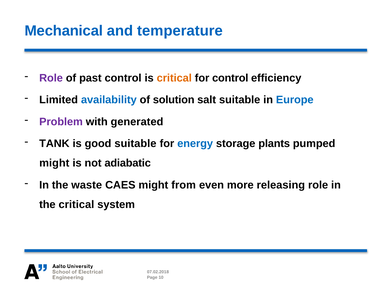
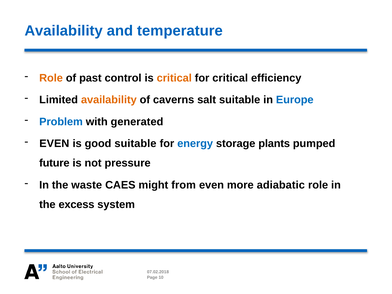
Mechanical: Mechanical -> Availability (64, 31)
Role colour: purple -> orange (51, 78)
for control: control -> critical (230, 78)
availability colour: blue -> orange (109, 100)
solution: solution -> caverns (174, 100)
Problem colour: purple -> blue (61, 122)
TANK: TANK -> EVEN (54, 143)
might: might -> future (54, 163)
adiabatic: adiabatic -> pressure (128, 163)
releasing: releasing -> adiabatic (281, 185)
the critical: critical -> excess (76, 205)
